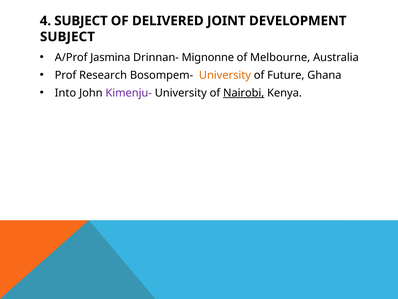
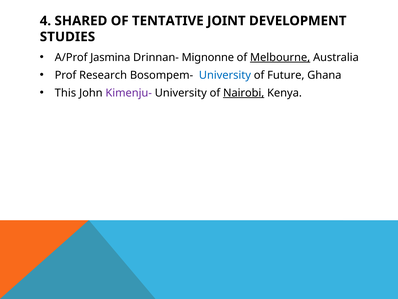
4 SUBJECT: SUBJECT -> SHARED (81, 21)
DELIVERED: DELIVERED -> TENTATIVE (168, 21)
SUBJECT: SUBJECT -> STUDIES (67, 37)
Melbourne underline: none -> present (280, 57)
University colour: orange -> blue (225, 75)
Into: Into -> This (65, 93)
